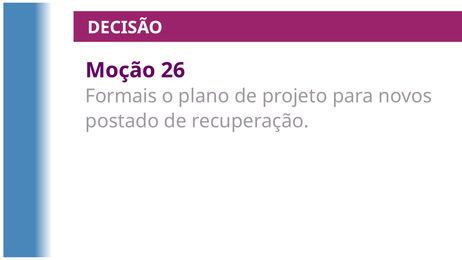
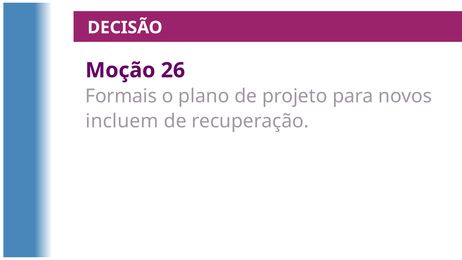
postado: postado -> incluem (122, 121)
